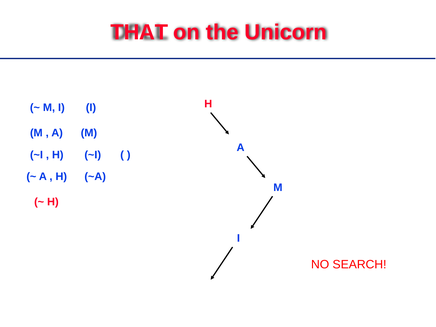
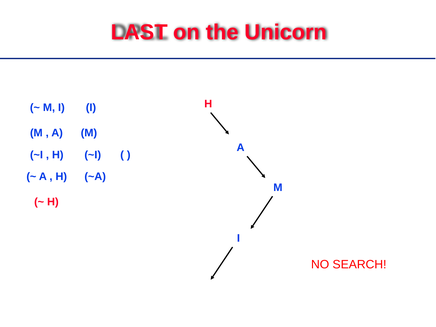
THAT: THAT -> LAST (139, 32)
